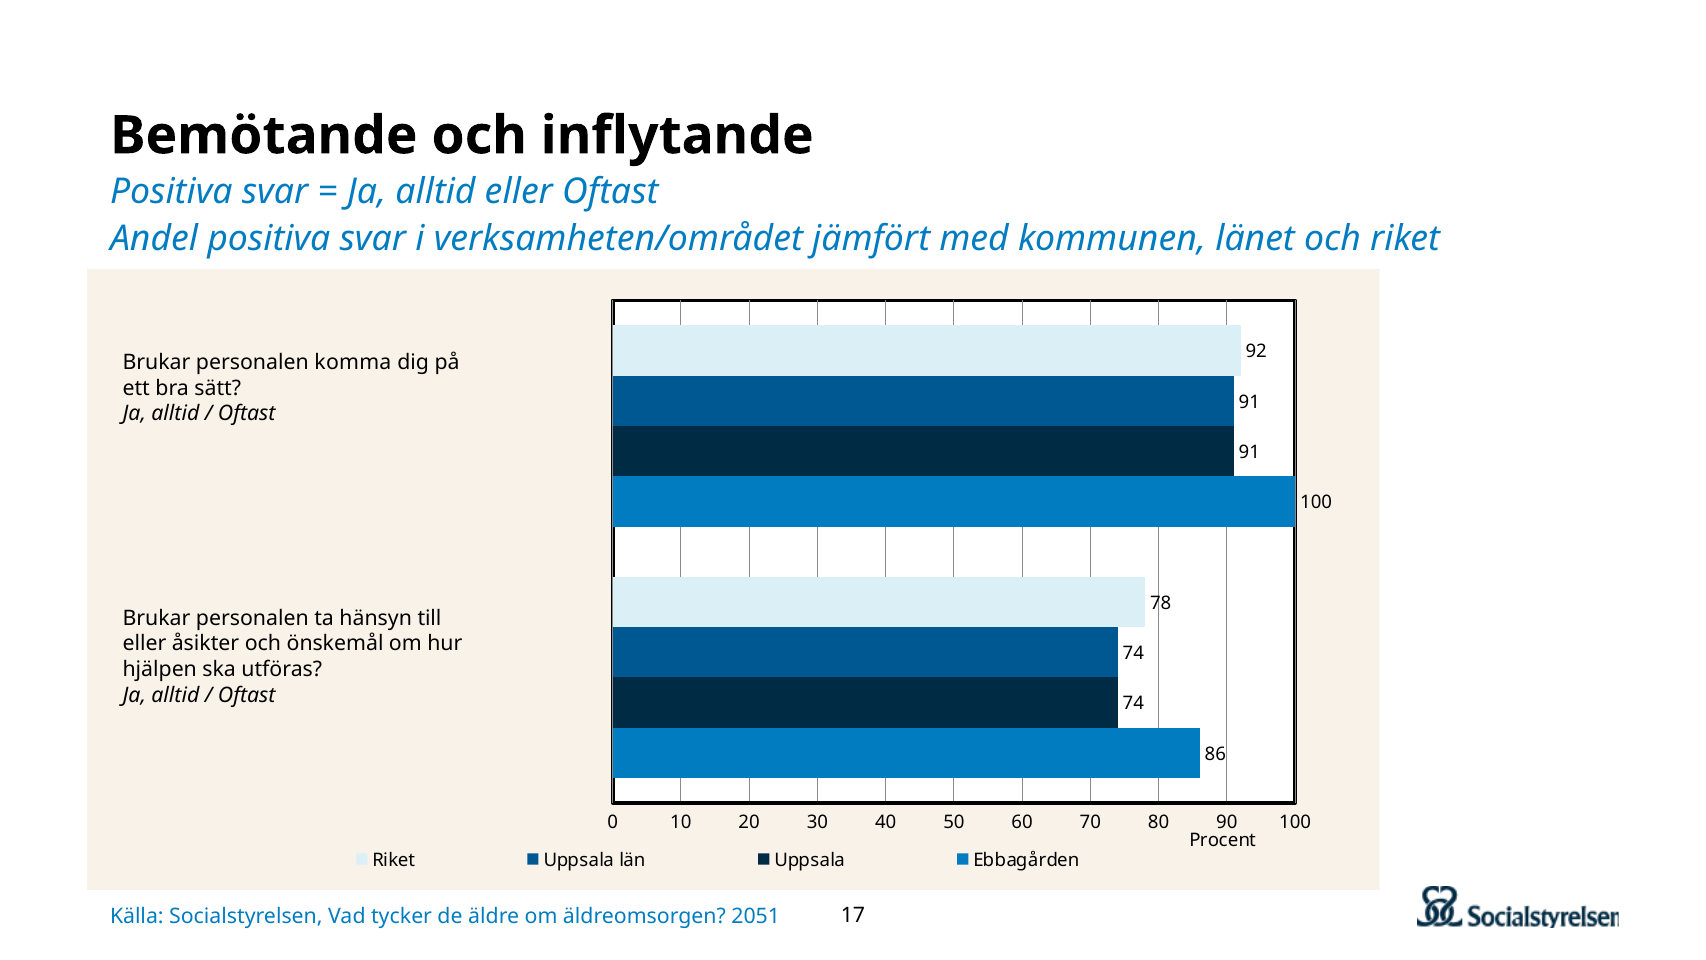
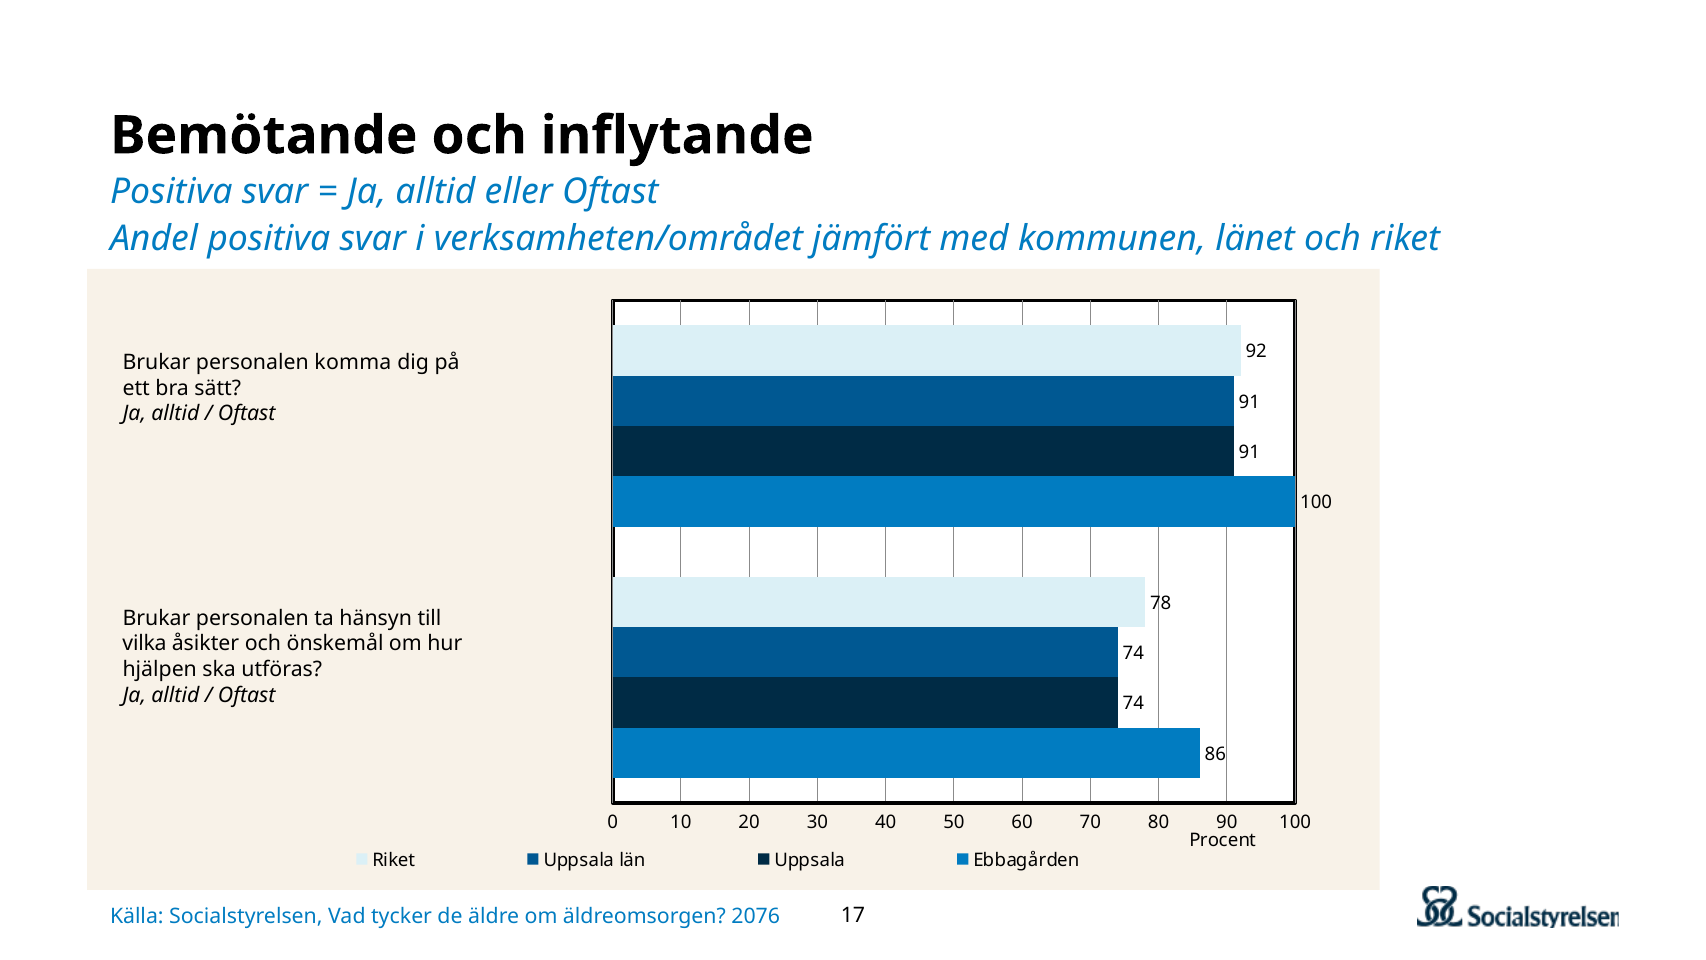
eller: eller -> vilka (145, 644)
2051: 2051 -> 2076 (756, 916)
